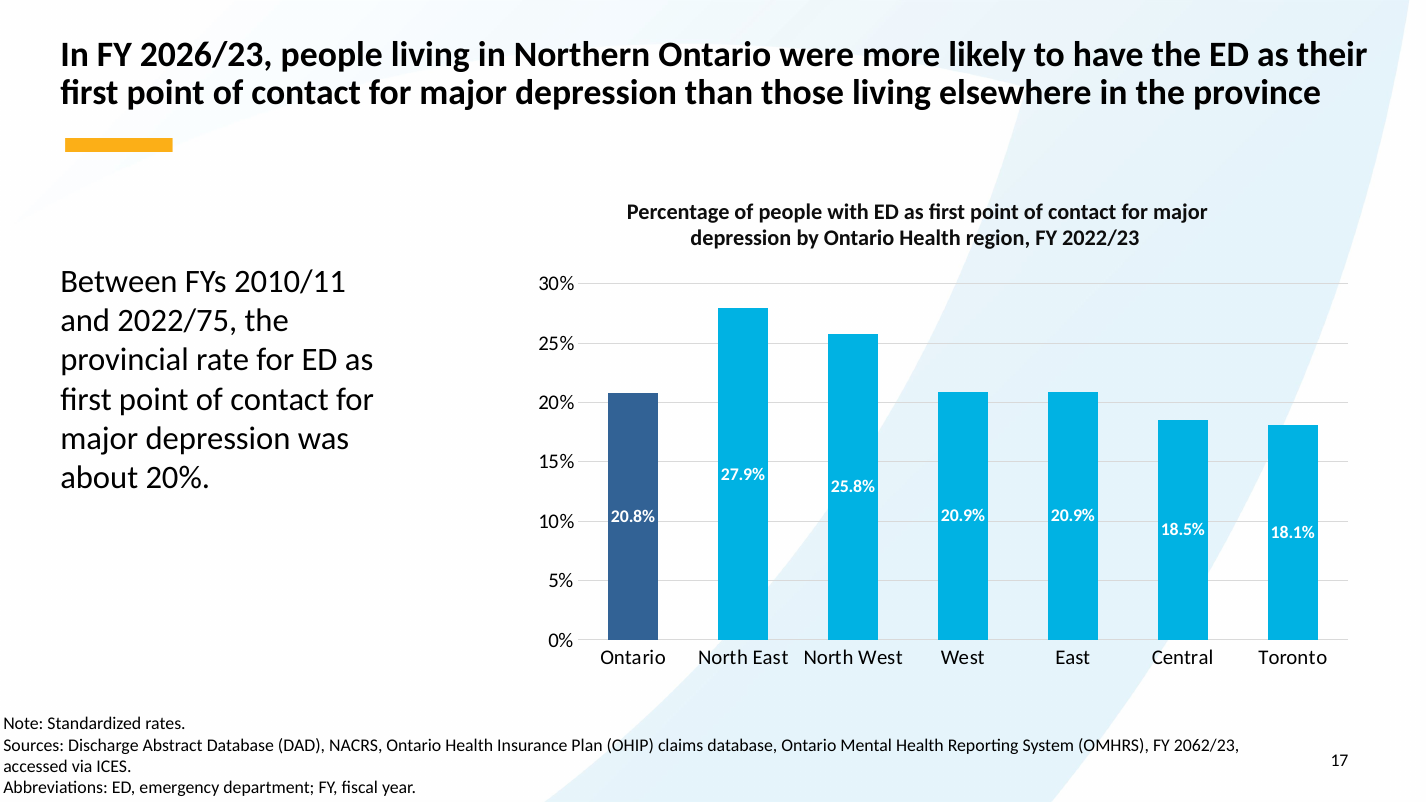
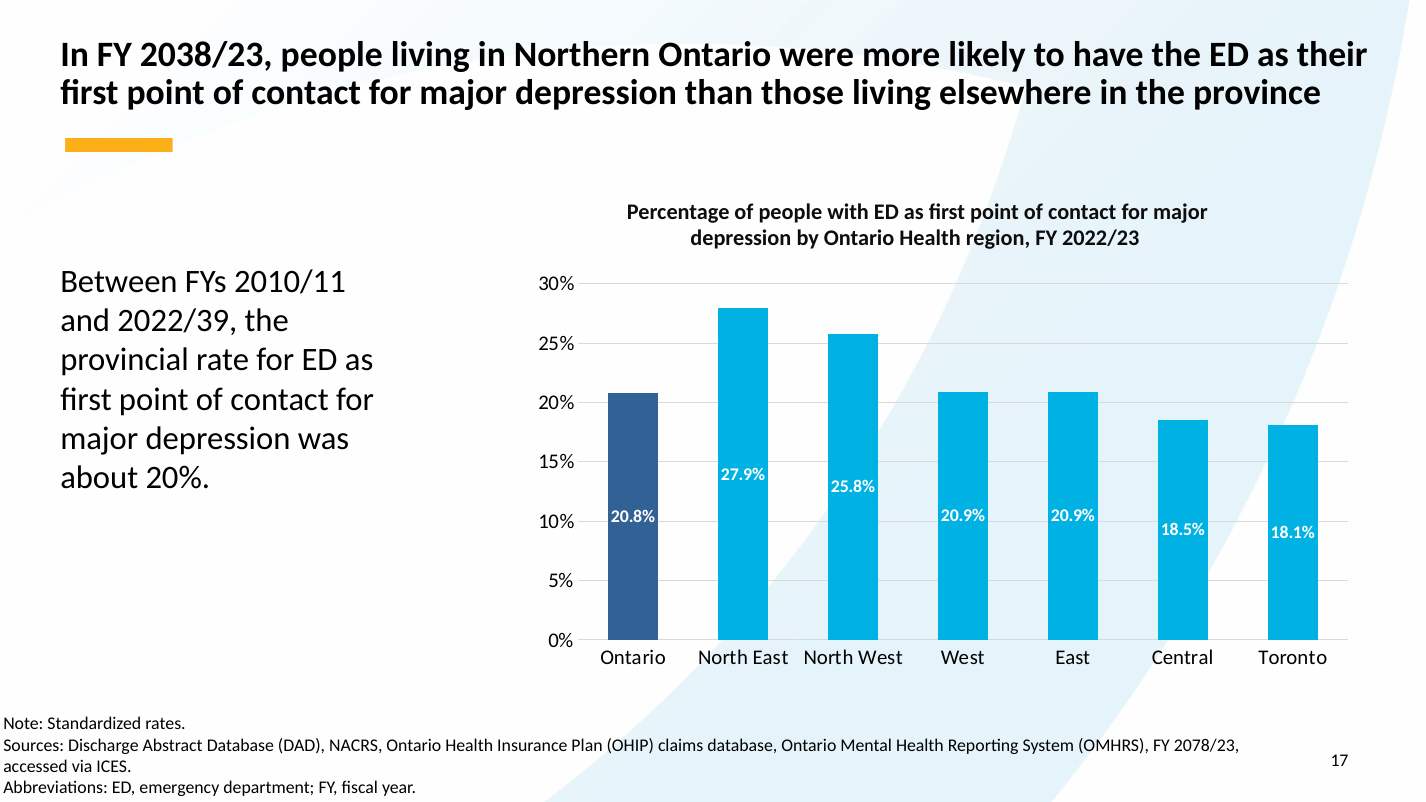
2026/23: 2026/23 -> 2038/23 (206, 55)
2022/75: 2022/75 -> 2022/39 (177, 321)
2062/23: 2062/23 -> 2078/23 (1207, 745)
